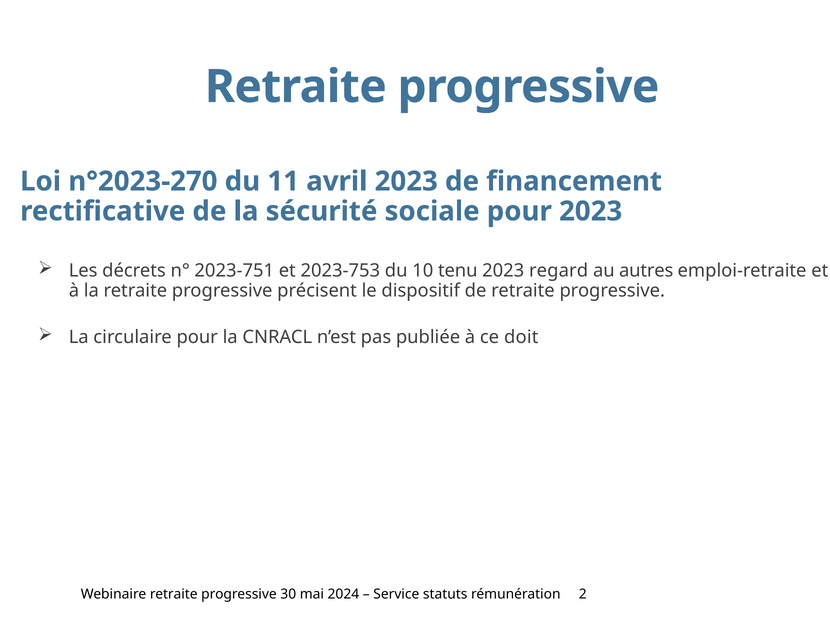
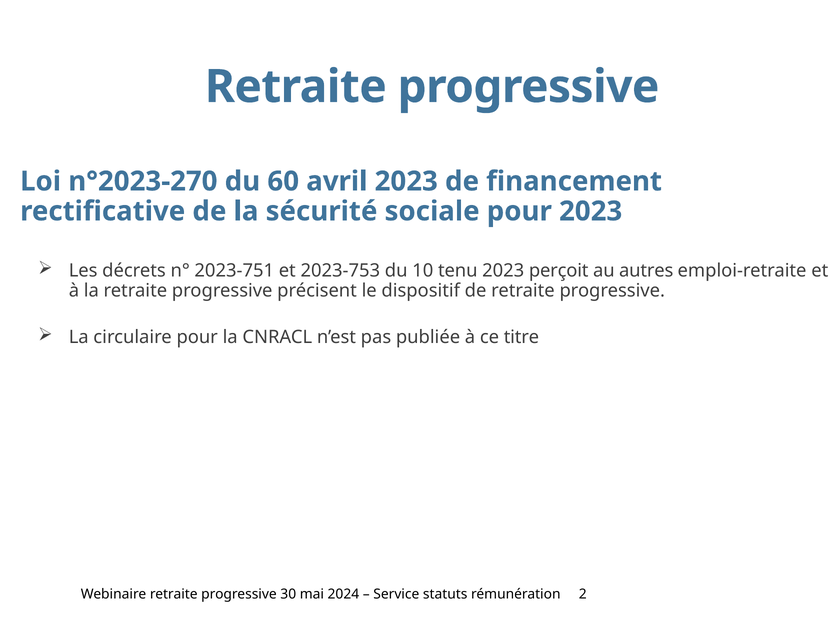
11: 11 -> 60 (283, 181)
regard: regard -> perçoit (559, 270)
doit: doit -> titre (521, 337)
